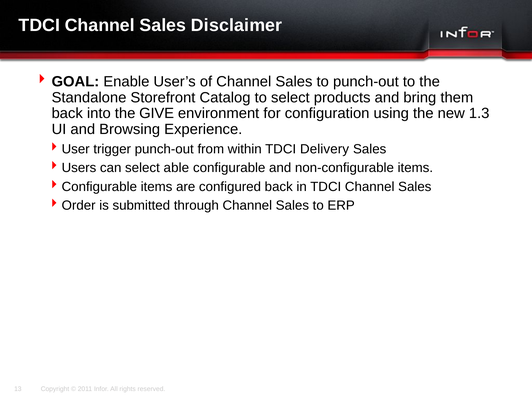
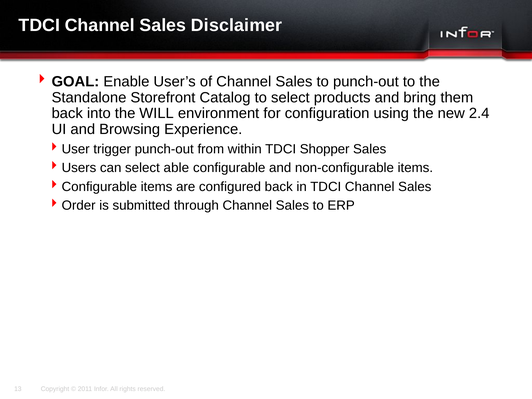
GIVE: GIVE -> WILL (157, 113)
1.3: 1.3 -> 2.4 (479, 113)
Delivery: Delivery -> Shopper (325, 149)
